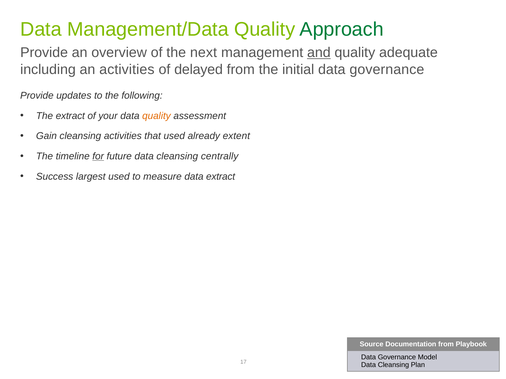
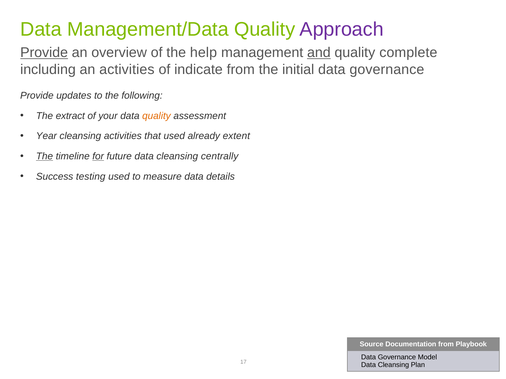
Approach colour: green -> purple (342, 30)
Provide underline: none -> present (44, 53)
next: next -> help (203, 53)
adequate: adequate -> complete (408, 53)
delayed: delayed -> indicate (198, 70)
Gain: Gain -> Year (46, 136)
The underline: none -> present (45, 156)
largest: largest -> testing (91, 177)
data extract: extract -> details (221, 177)
